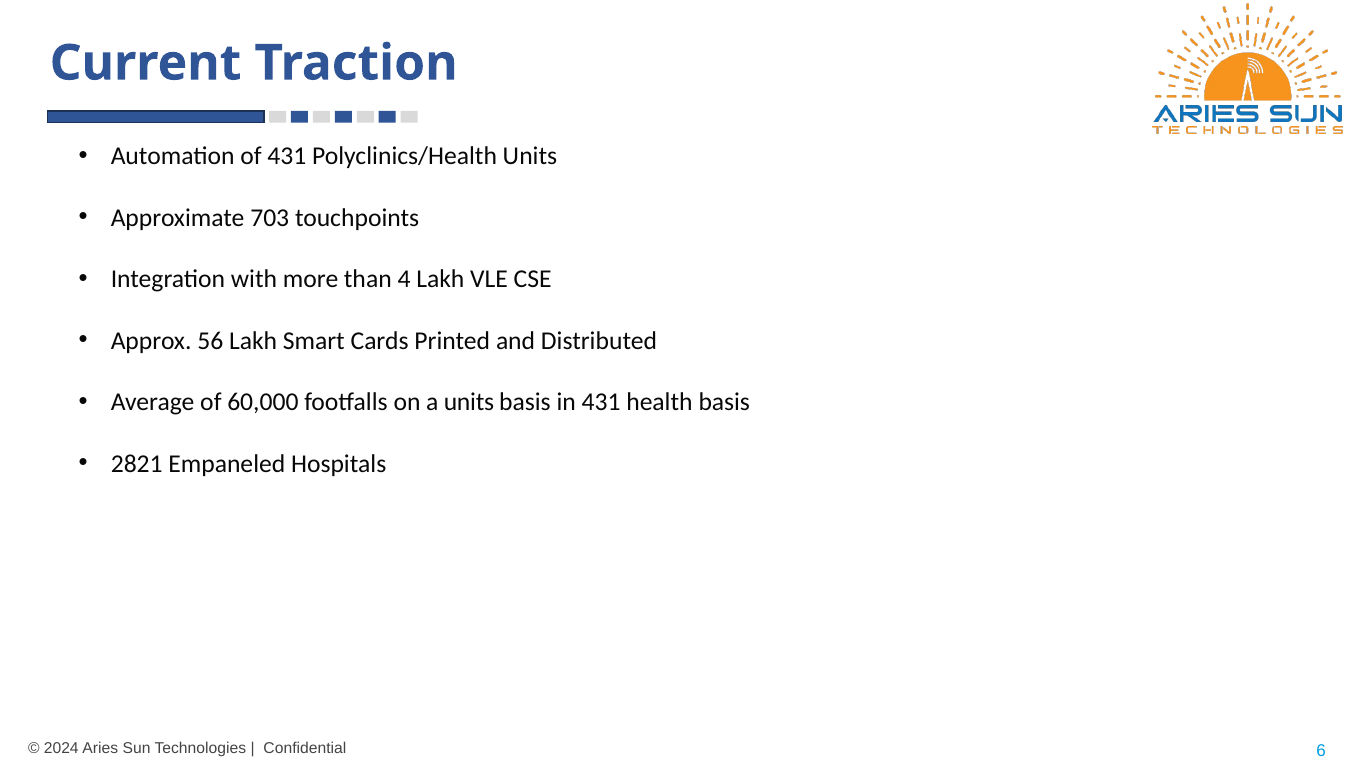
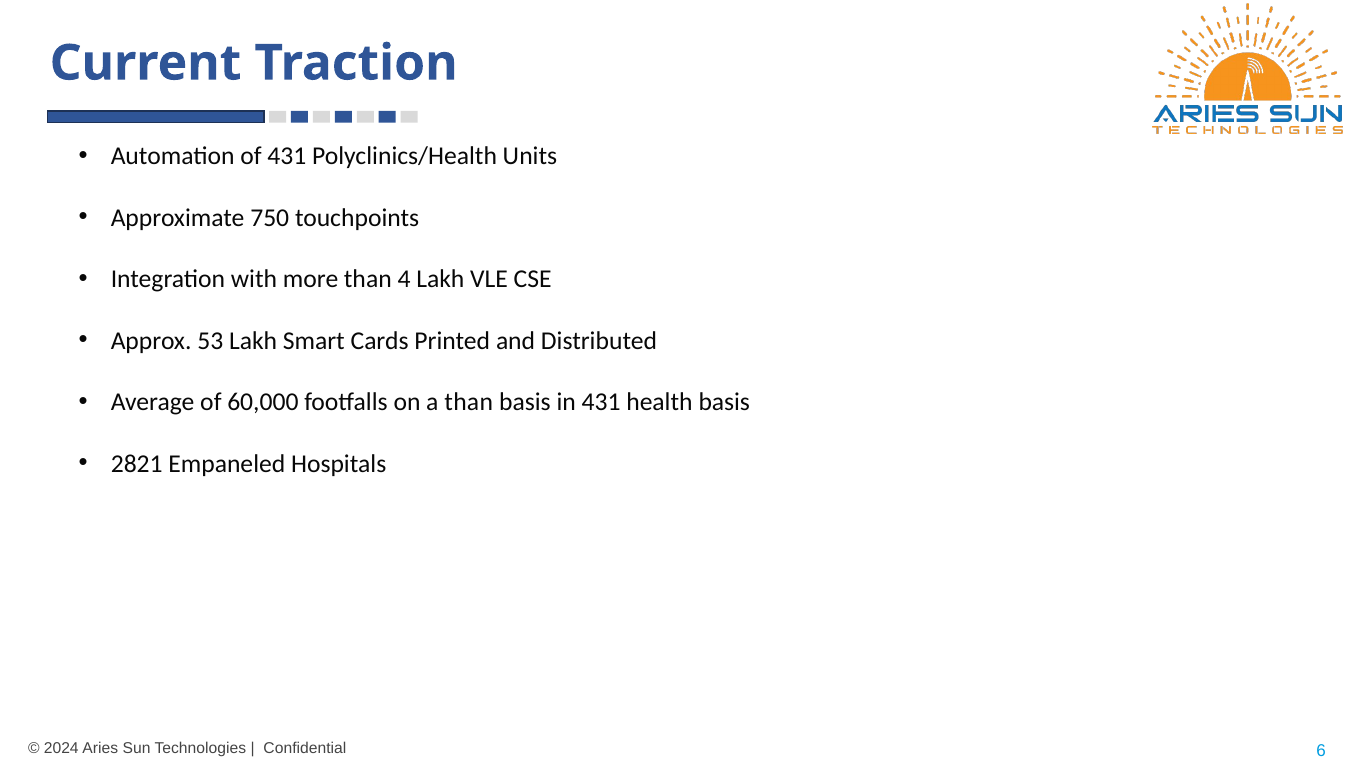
703: 703 -> 750 (270, 218)
56: 56 -> 53 (210, 341)
a units: units -> than (469, 402)
